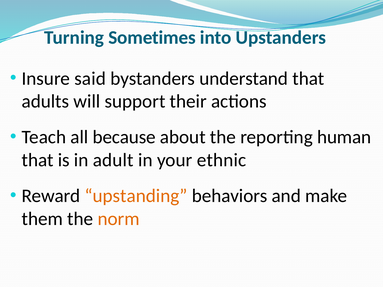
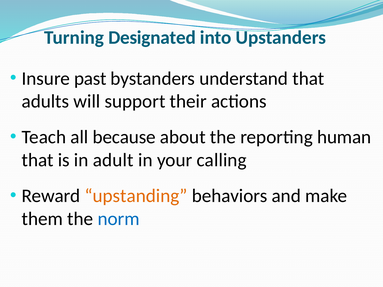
Sometimes: Sometimes -> Designated (152, 38)
said: said -> past (90, 79)
ethnic: ethnic -> calling (222, 160)
norm colour: orange -> blue (119, 219)
